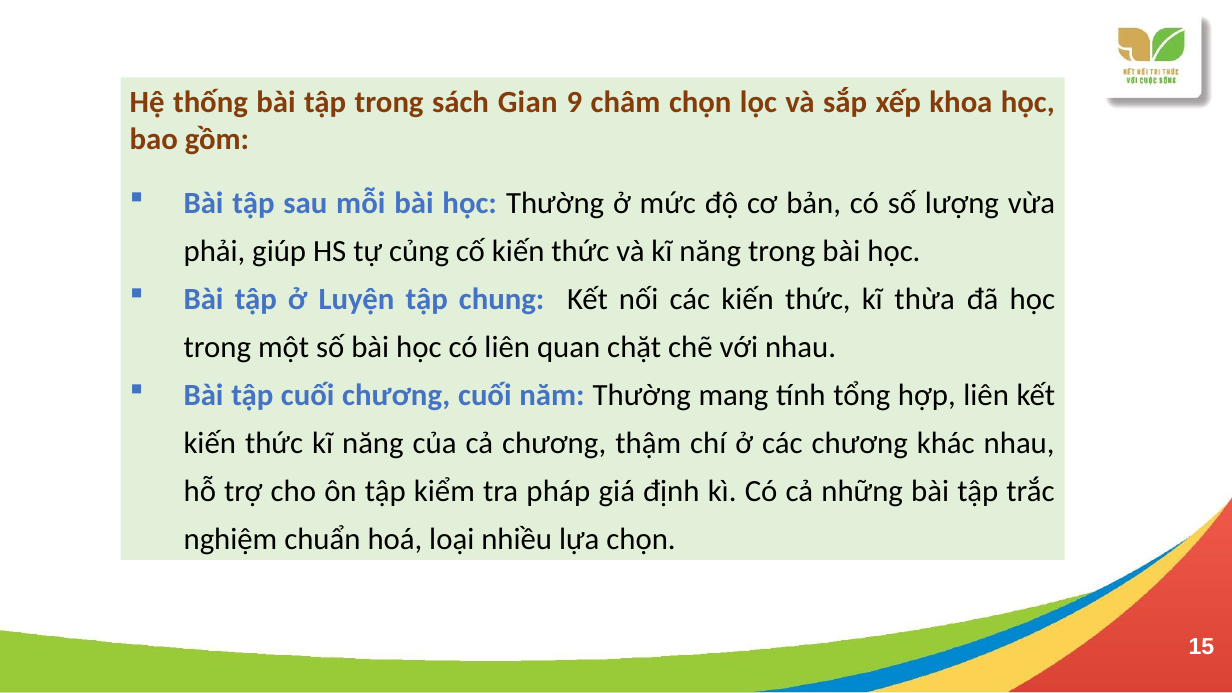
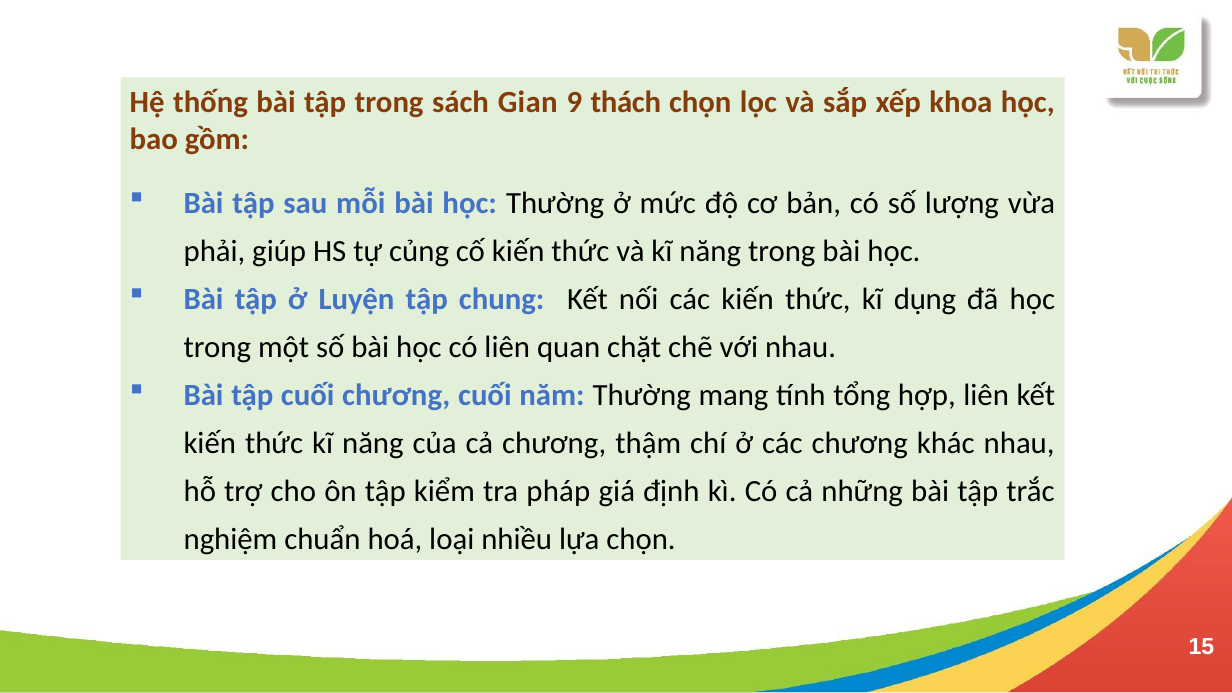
châm: châm -> thách (626, 103)
thừa: thừa -> dụng (925, 299)
